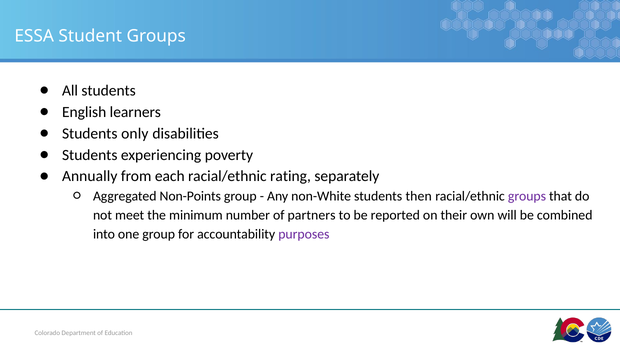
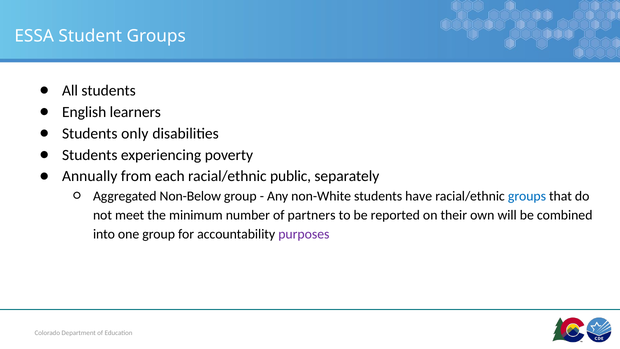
rating: rating -> public (291, 176)
Non-Points: Non-Points -> Non-Below (190, 196)
then: then -> have (419, 196)
groups colour: purple -> blue (527, 196)
